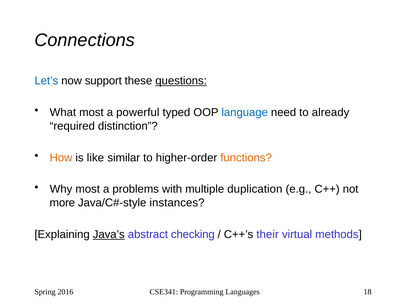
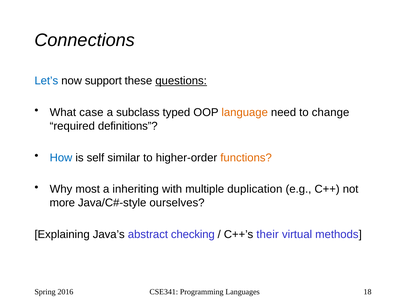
What most: most -> case (91, 112)
powerful: powerful -> subclass (138, 112)
language colour: blue -> orange (245, 112)
already: already -> change (331, 112)
distinction: distinction -> definitions (128, 126)
How colour: orange -> blue (61, 157)
like: like -> self (96, 157)
problems: problems -> inheriting (136, 189)
instances: instances -> ourselves (177, 202)
Java’s underline: present -> none (109, 234)
